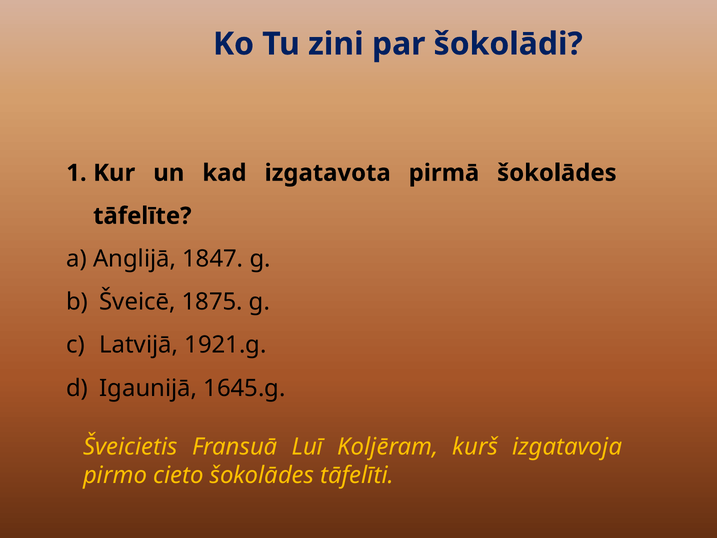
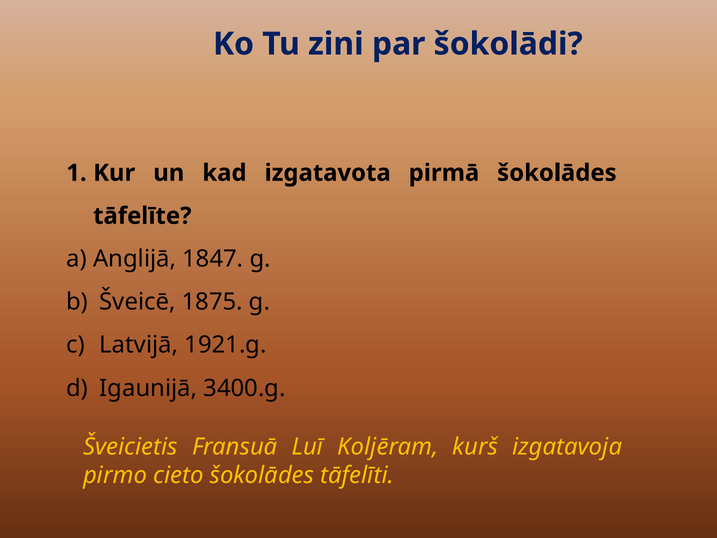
1645.g: 1645.g -> 3400.g (244, 388)
